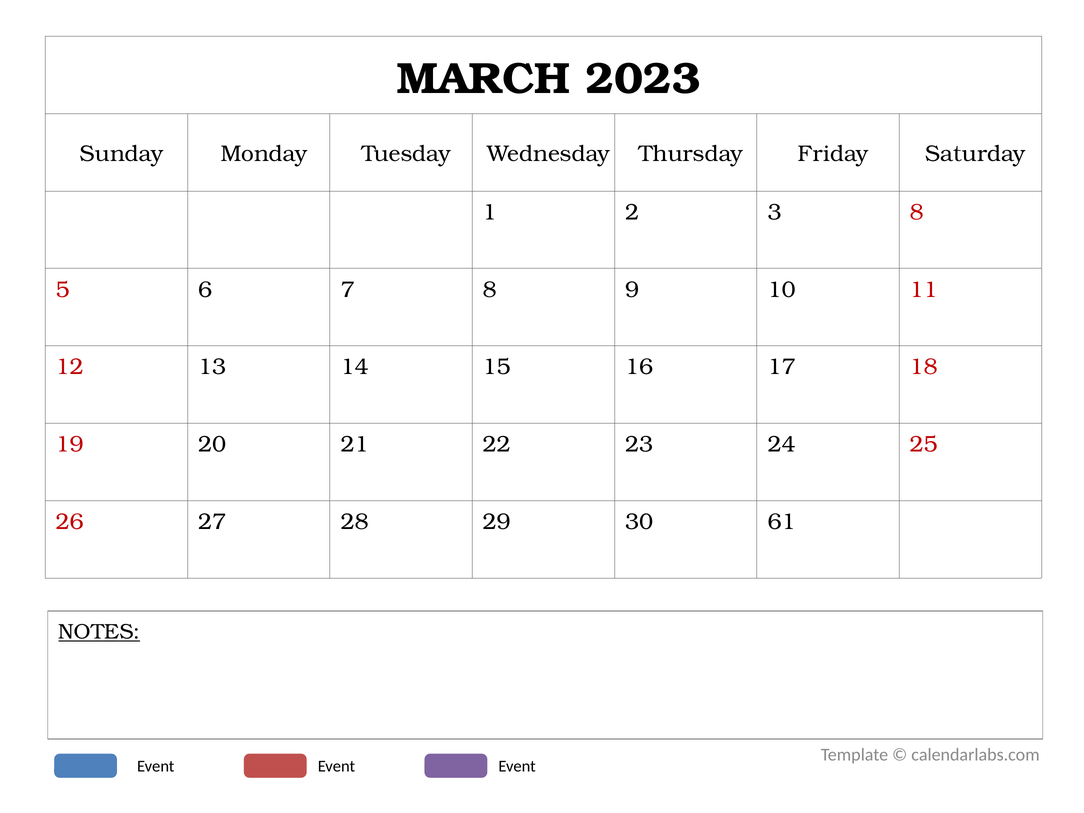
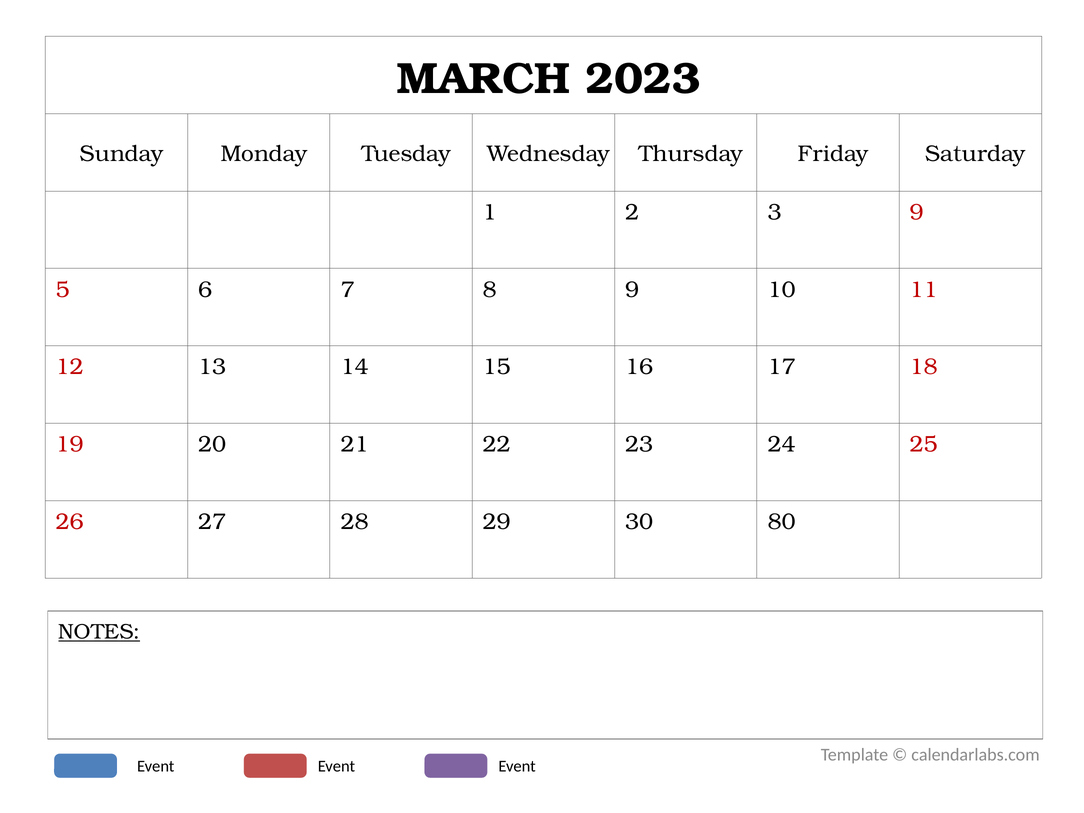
3 8: 8 -> 9 (917, 212)
61: 61 -> 80 (782, 522)
